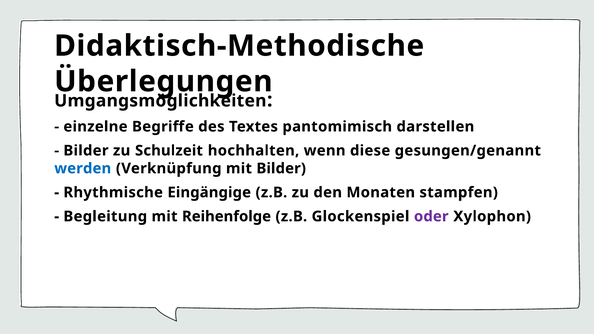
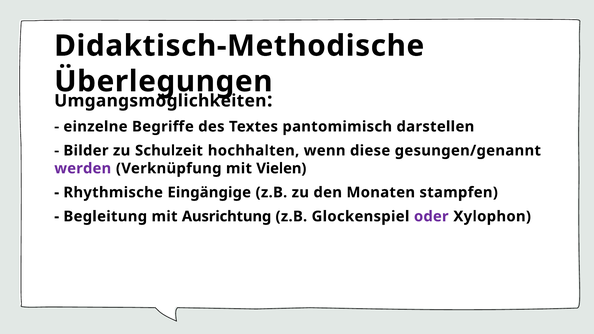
werden colour: blue -> purple (83, 168)
mit Bilder: Bilder -> Vielen (281, 168)
Reihenfolge: Reihenfolge -> Ausrichtung (227, 216)
